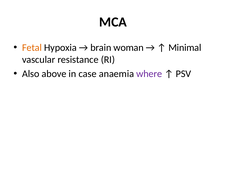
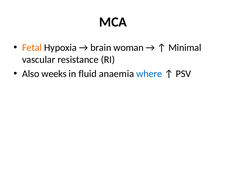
above: above -> weeks (54, 74)
case: case -> fluid (88, 74)
where colour: purple -> blue (149, 74)
